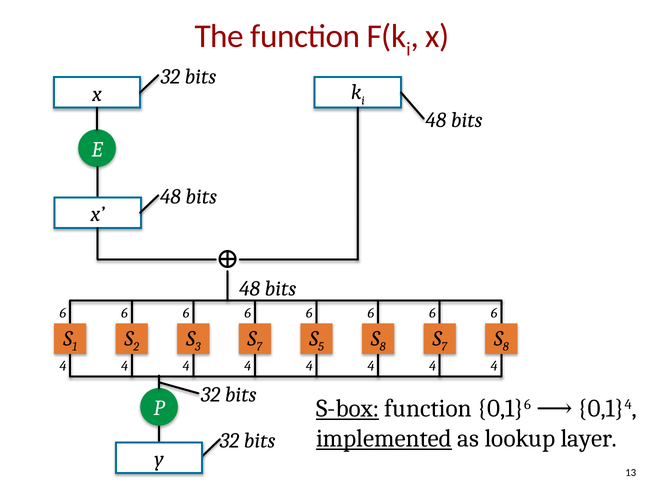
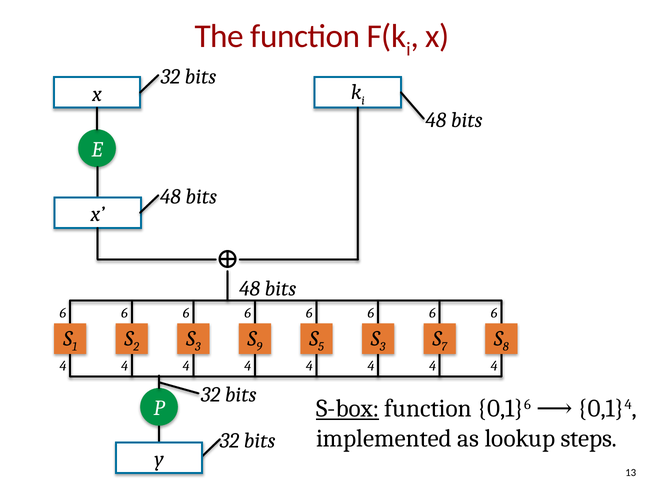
7: 7 -> 9 (259, 347)
8: 8 -> 3 (382, 347)
implemented underline: present -> none (384, 439)
layer: layer -> steps (589, 439)
